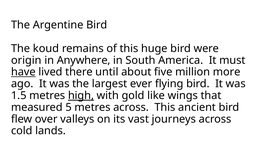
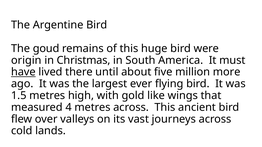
koud: koud -> goud (46, 49)
Anywhere: Anywhere -> Christmas (84, 60)
high underline: present -> none (81, 96)
5: 5 -> 4 (69, 108)
